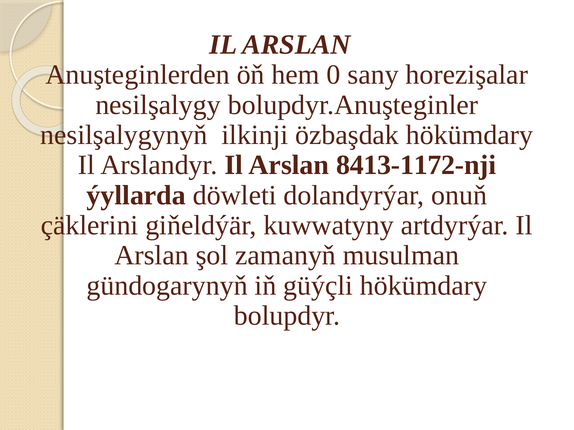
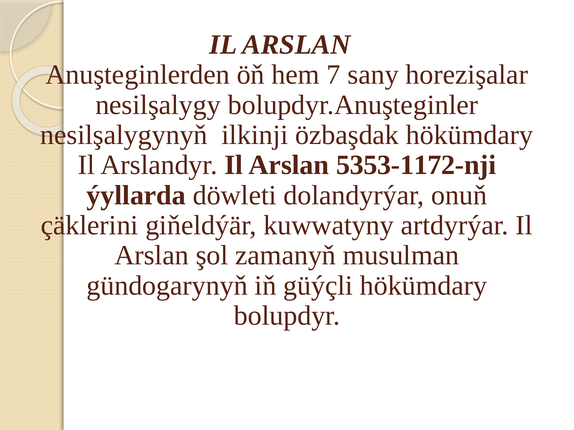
0: 0 -> 7 (334, 75)
8413-1172-nji: 8413-1172-nji -> 5353-1172-nji (416, 165)
